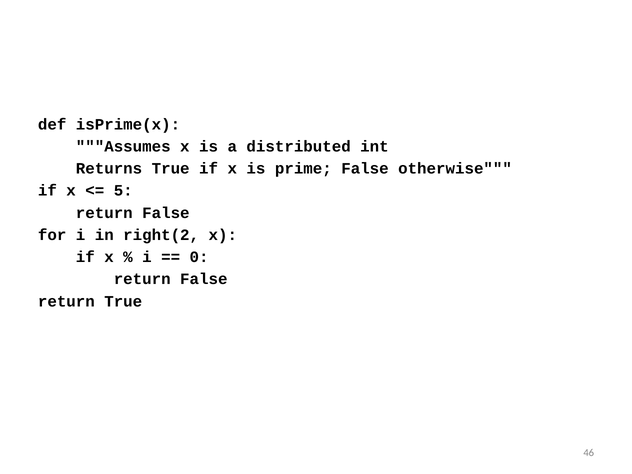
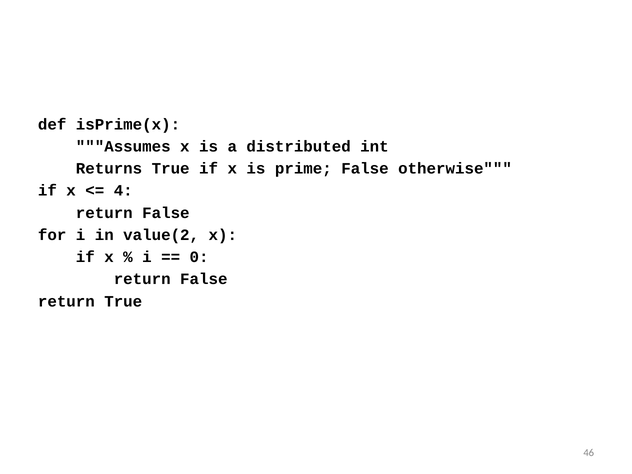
5: 5 -> 4 (123, 191)
right(2: right(2 -> value(2 (161, 235)
